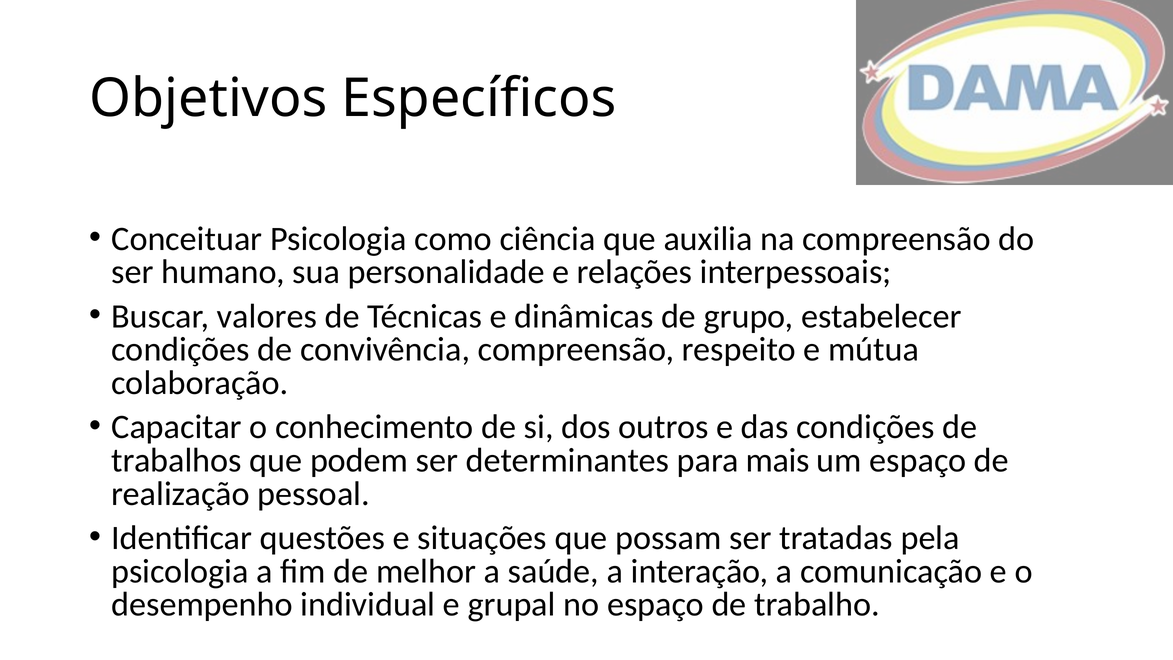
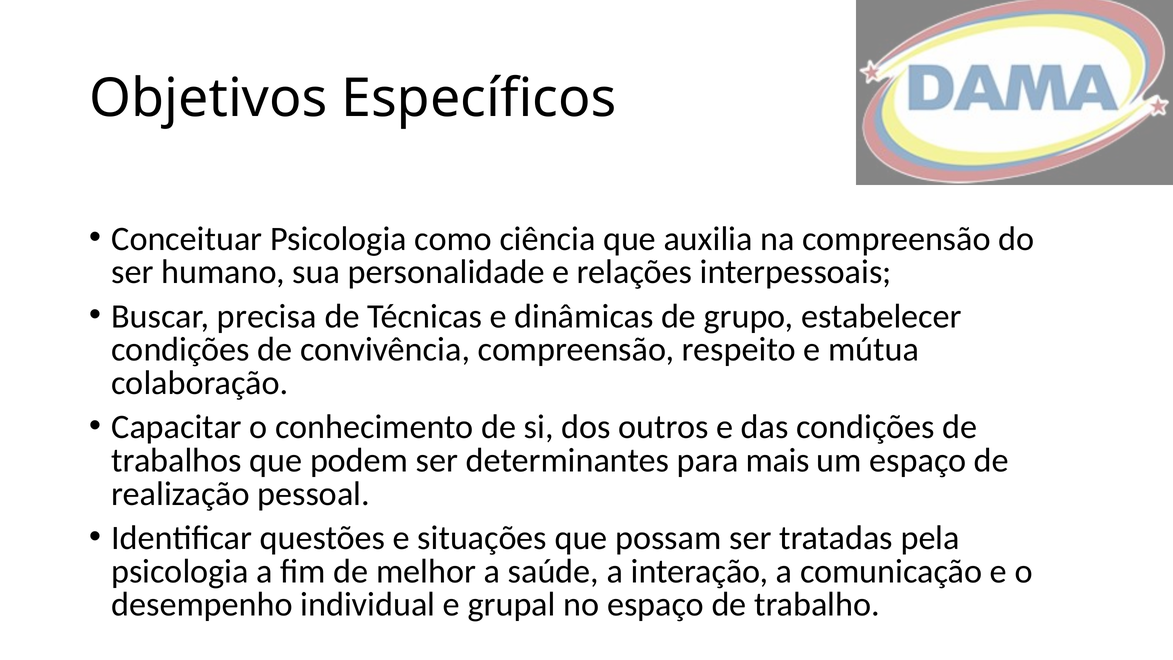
valores: valores -> precisa (267, 316)
